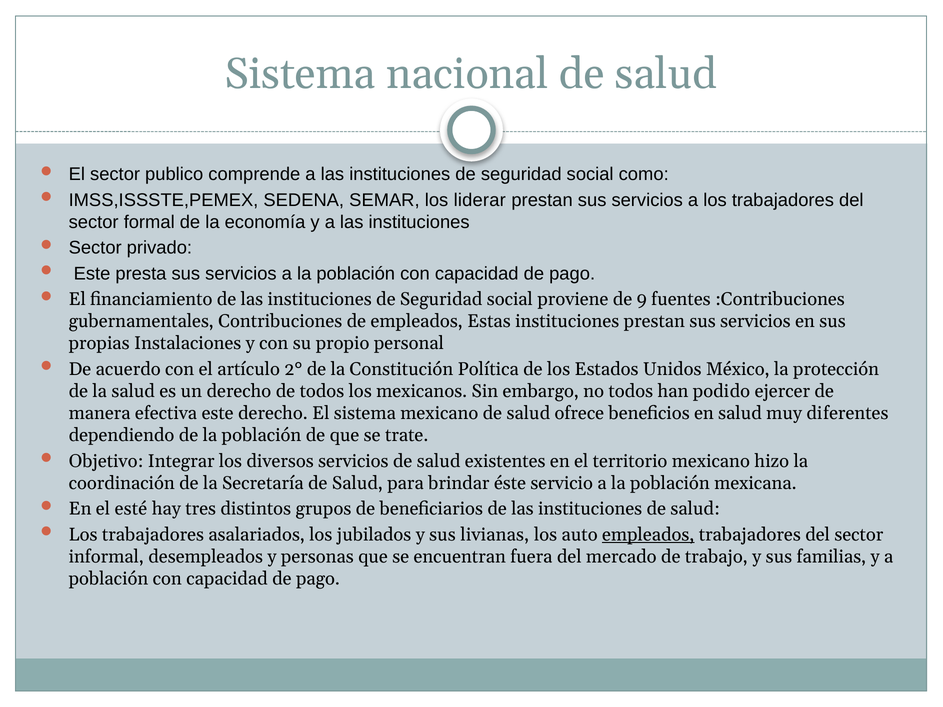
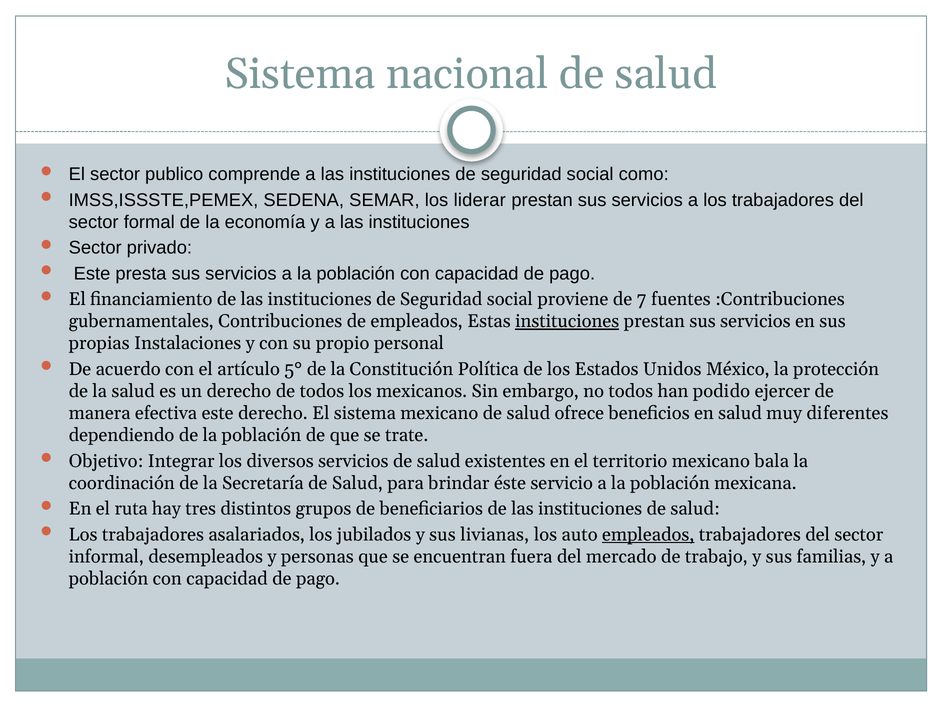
9: 9 -> 7 (642, 299)
instituciones underline: none -> present (567, 321)
2°: 2° -> 5° (293, 369)
hizo: hizo -> bala (772, 461)
esté: esté -> ruta (131, 509)
